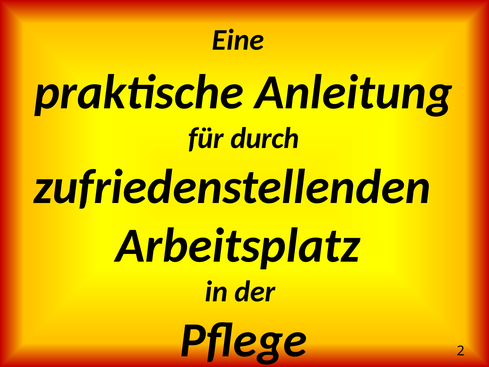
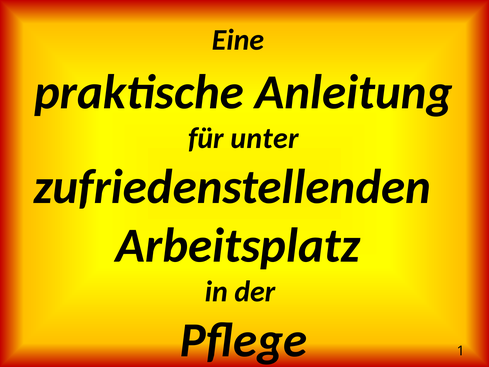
durch: durch -> unter (265, 138)
2: 2 -> 1 (461, 351)
